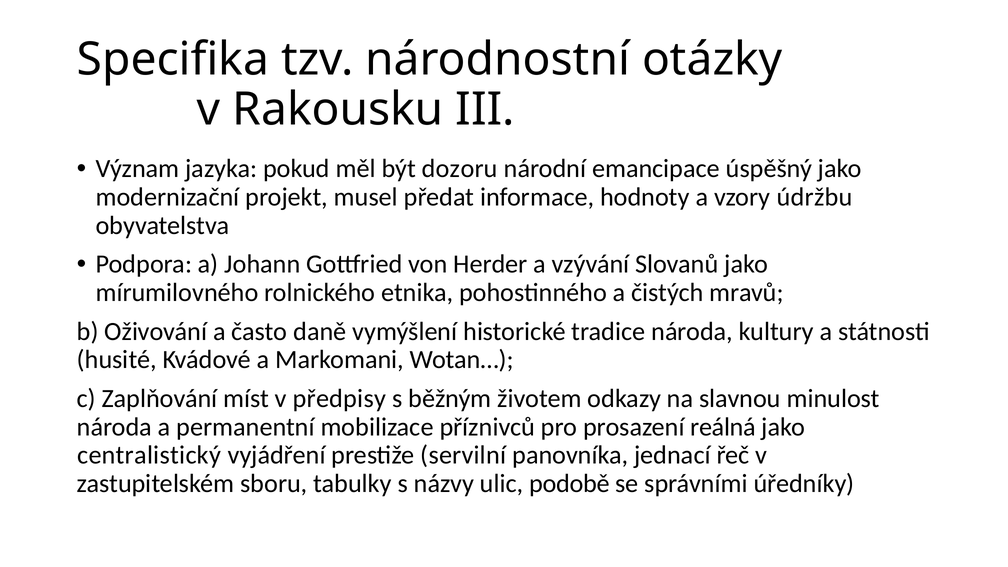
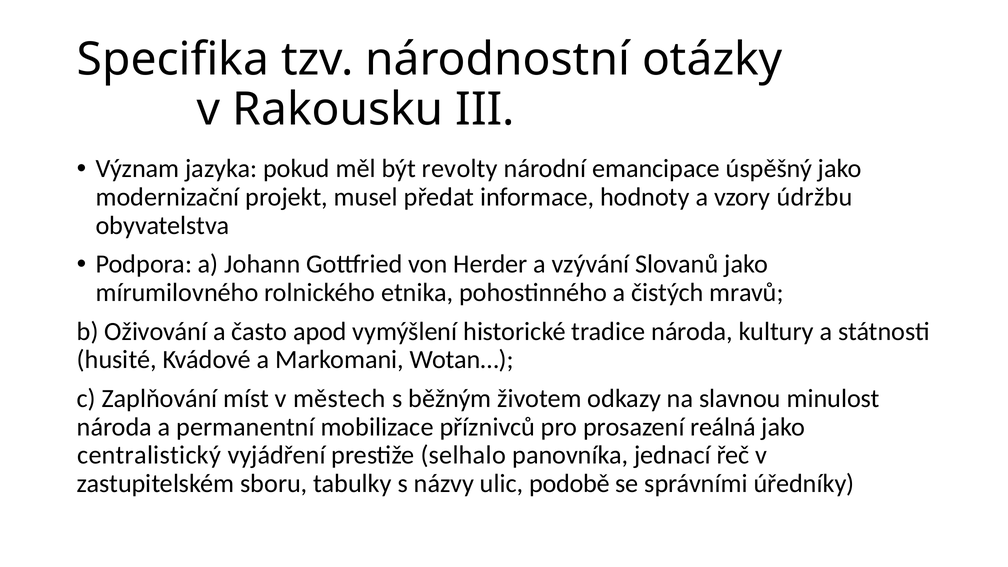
dozoru: dozoru -> revolty (460, 169)
daně: daně -> apod (320, 331)
předpisy: předpisy -> městech (339, 399)
servilní: servilní -> selhalo (463, 455)
